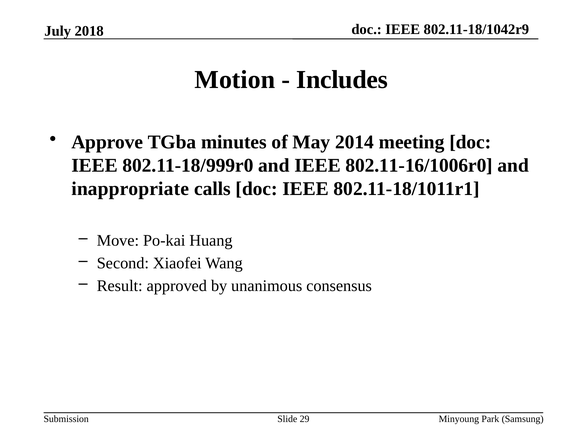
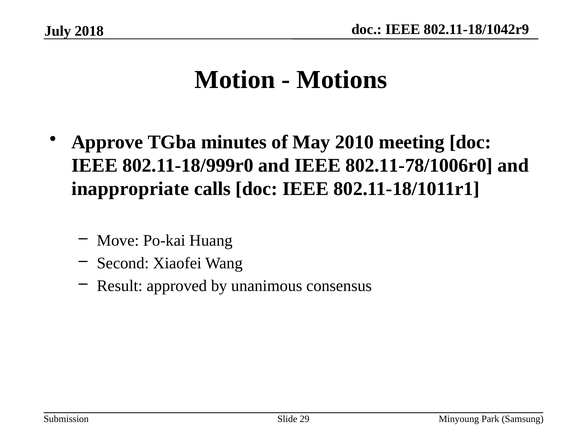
Includes: Includes -> Motions (342, 79)
2014: 2014 -> 2010 (355, 142)
802.11-16/1006r0: 802.11-16/1006r0 -> 802.11-78/1006r0 (419, 165)
